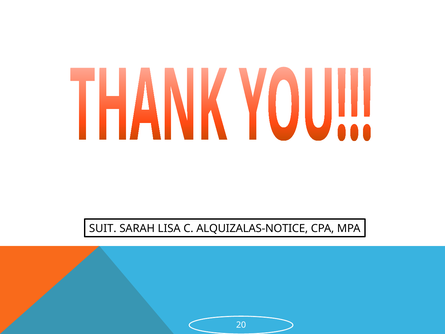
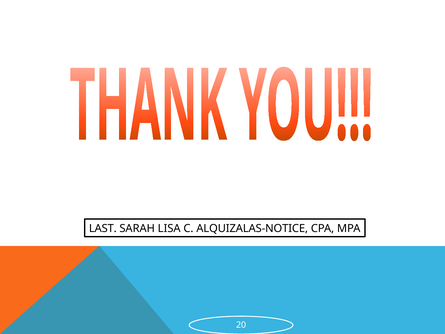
SUIT: SUIT -> LAST (103, 228)
